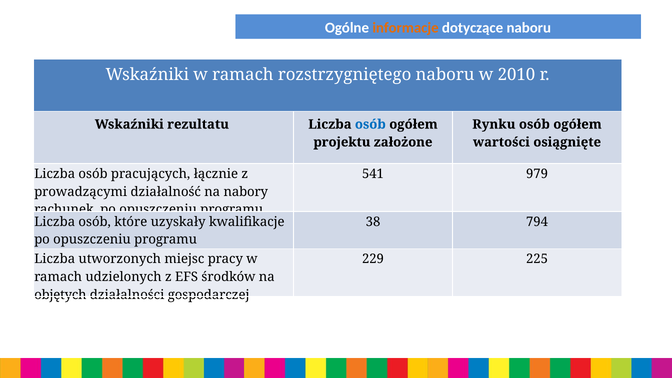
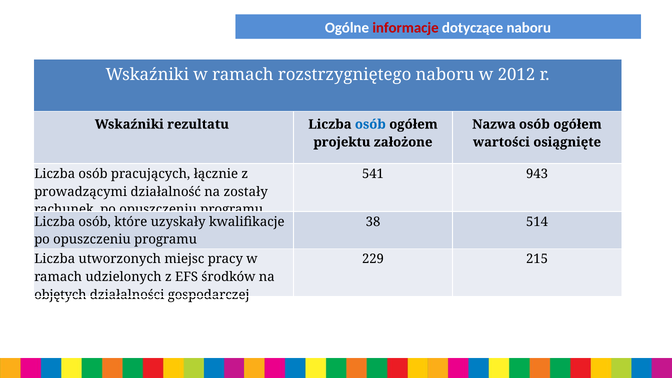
informacje colour: orange -> red (406, 28)
2010: 2010 -> 2012 (516, 75)
Rynku: Rynku -> Nazwa (494, 124)
979: 979 -> 943 (537, 174)
nabory: nabory -> zostały (246, 192)
794: 794 -> 514 (537, 222)
225: 225 -> 215 (537, 259)
